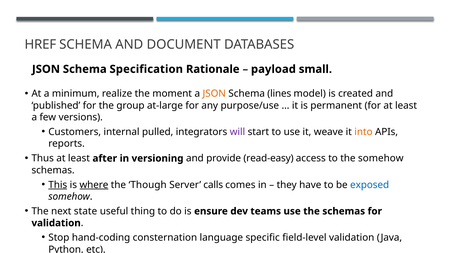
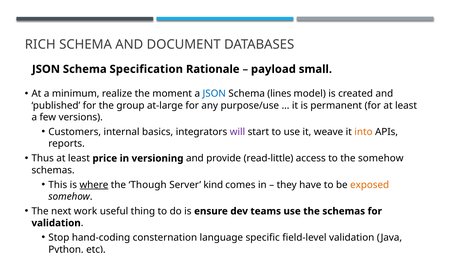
HREF: HREF -> RICH (40, 45)
JSON colour: orange -> blue (214, 94)
pulled: pulled -> basics (158, 132)
after: after -> price (105, 158)
read-easy: read-easy -> read-little (268, 158)
This underline: present -> none (58, 185)
calls: calls -> kind (213, 185)
exposed colour: blue -> orange (370, 185)
state: state -> work (86, 211)
